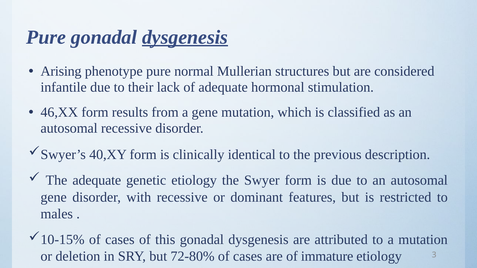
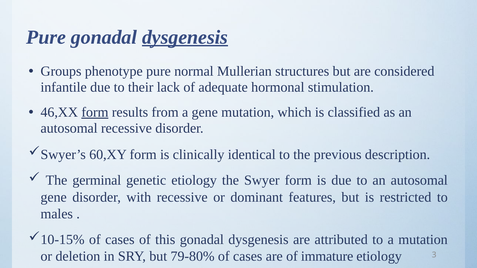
Arising: Arising -> Groups (61, 71)
form underline: none -> present (95, 112)
40,XY: 40,XY -> 60,XY (108, 155)
The adequate: adequate -> germinal (97, 181)
72-80%: 72-80% -> 79-80% (193, 257)
